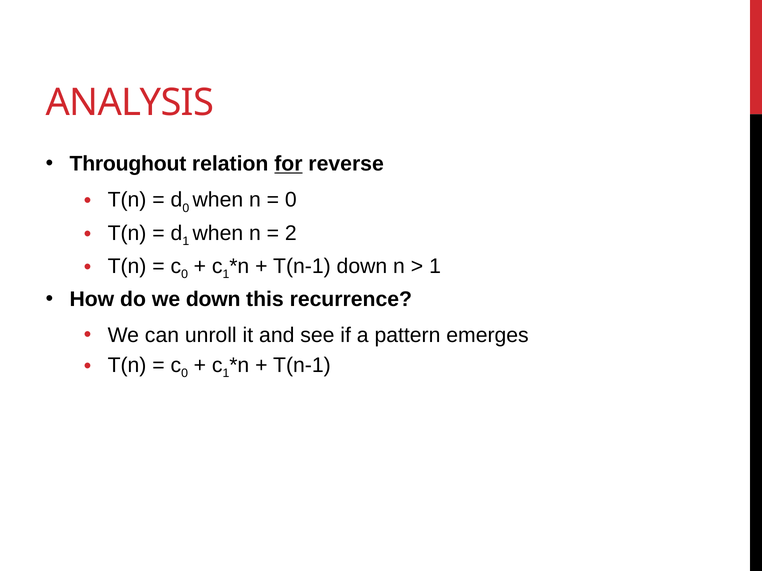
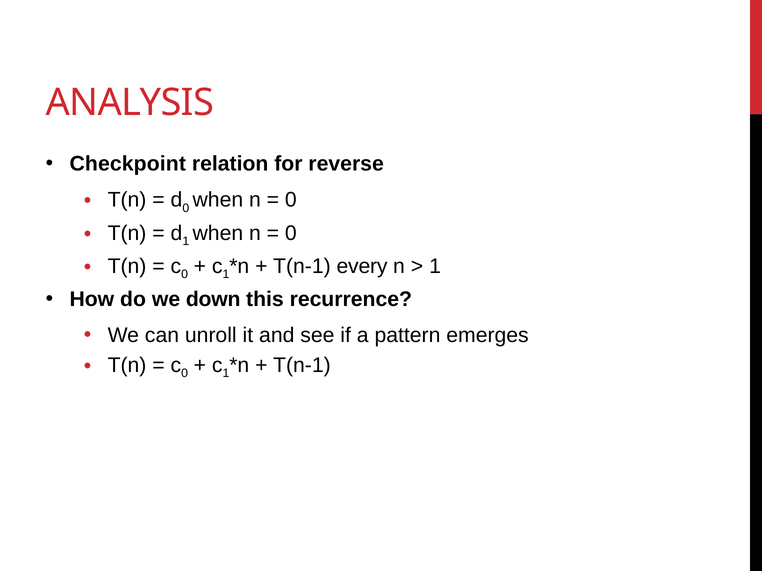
Throughout: Throughout -> Checkpoint (128, 164)
for underline: present -> none (288, 164)
2: 2 -> 0 (291, 233)
T(n-1 down: down -> every (362, 266)
